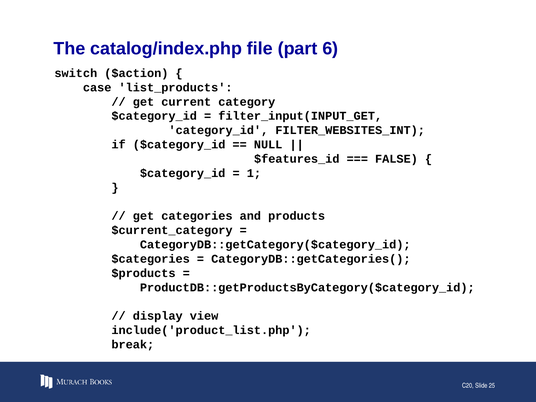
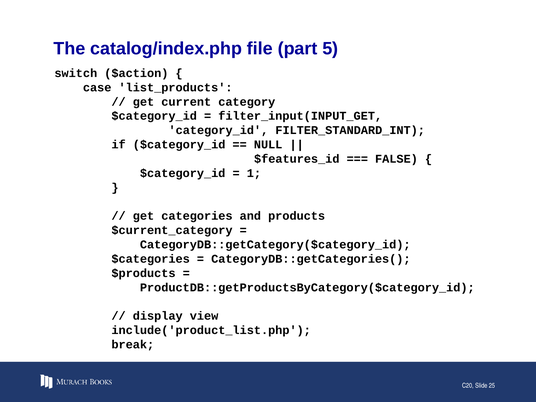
6: 6 -> 5 (330, 49)
FILTER_WEBSITES_INT: FILTER_WEBSITES_INT -> FILTER_STANDARD_INT (350, 130)
